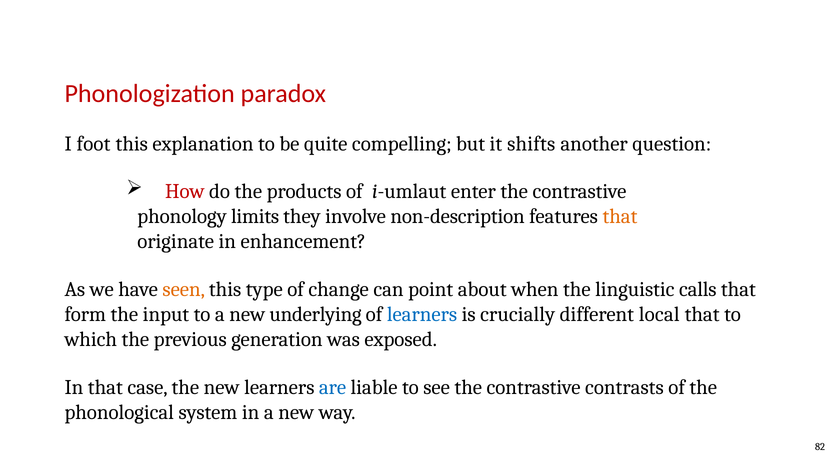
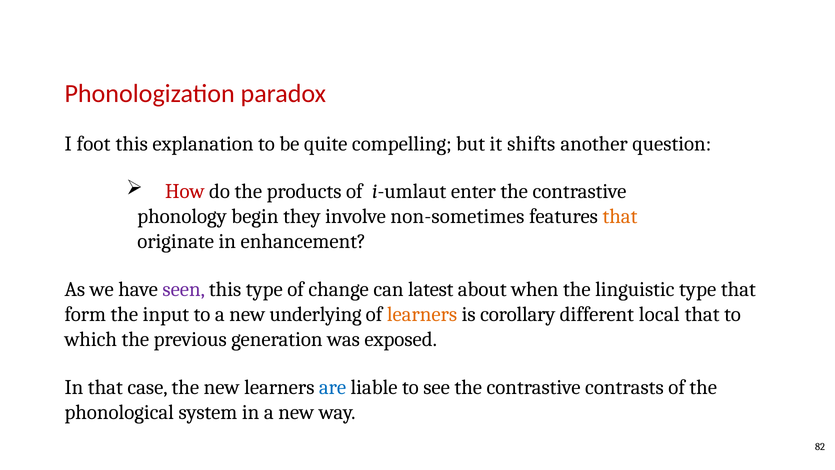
limits: limits -> begin (255, 216)
non-description: non-description -> non-sometimes (457, 216)
seen colour: orange -> purple (184, 289)
point: point -> latest (431, 289)
linguistic calls: calls -> type (698, 289)
learners colour: blue -> orange (422, 314)
crucially: crucially -> corollary (518, 314)
